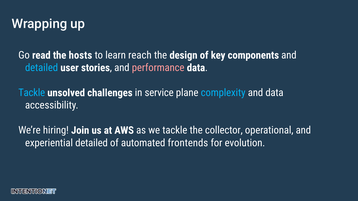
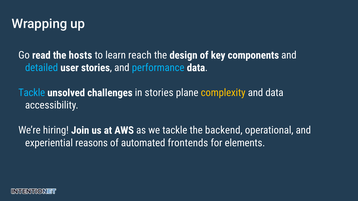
performance colour: pink -> light blue (158, 68)
in service: service -> stories (159, 93)
complexity colour: light blue -> yellow (223, 93)
collector: collector -> backend (224, 131)
experiential detailed: detailed -> reasons (92, 143)
evolution: evolution -> elements (245, 143)
